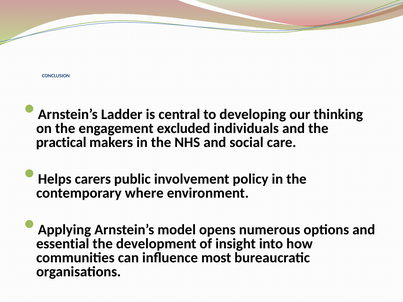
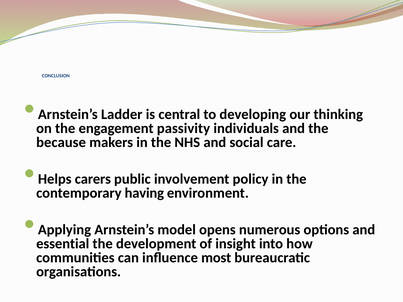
excluded: excluded -> passivity (183, 129)
practical: practical -> because (61, 142)
where: where -> having (144, 193)
